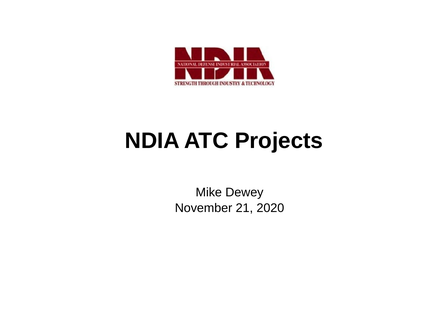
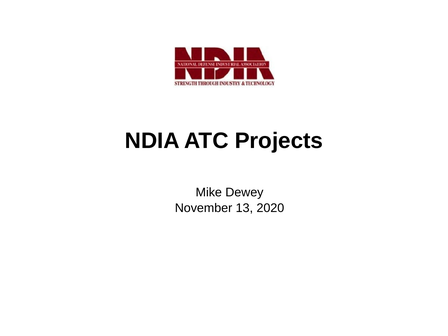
21: 21 -> 13 (244, 208)
